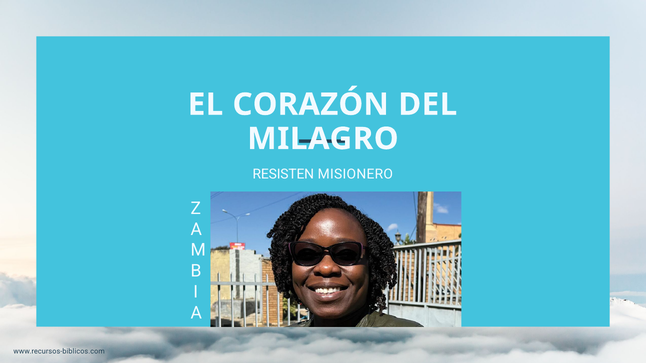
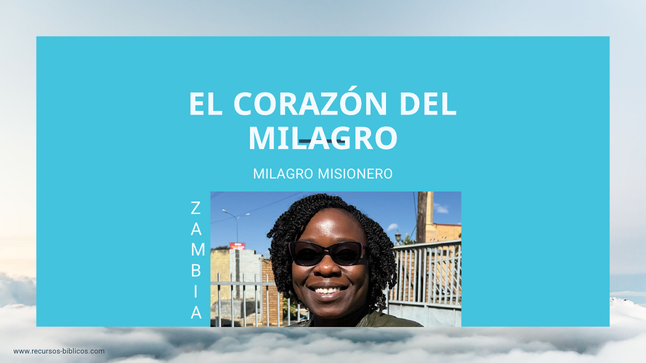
RESISTEN: RESISTEN -> MILAGRO (283, 174)
